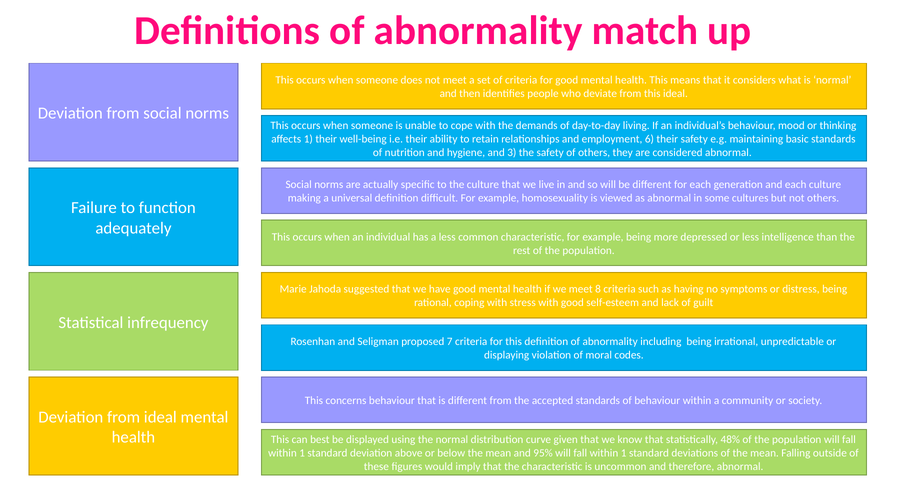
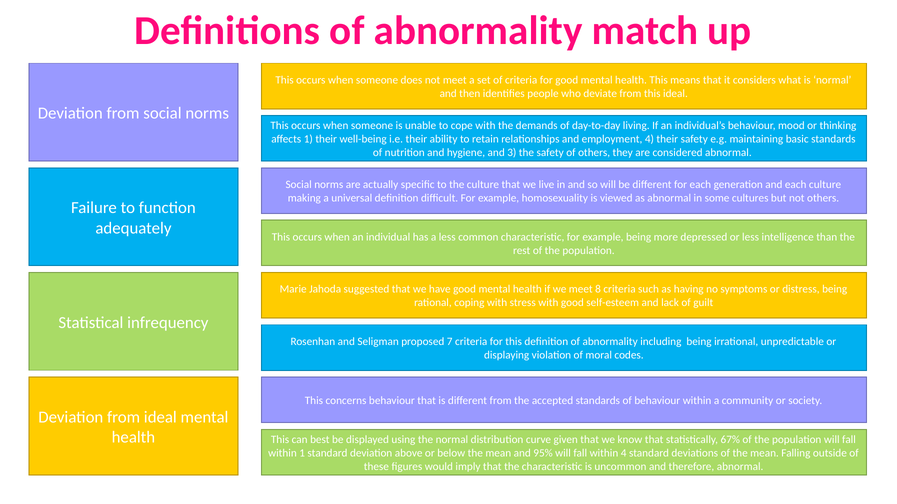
employment 6: 6 -> 4 (649, 139)
48%: 48% -> 67% (730, 440)
1: 1 -> 4 (624, 453)
